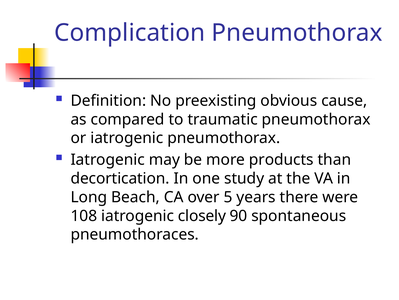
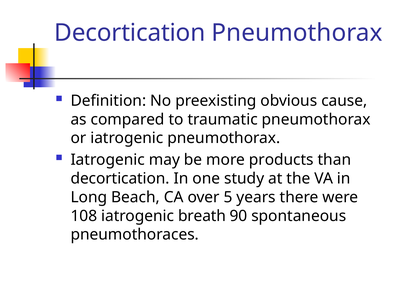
Complication: Complication -> Decortication (130, 33)
closely: closely -> breath (202, 215)
